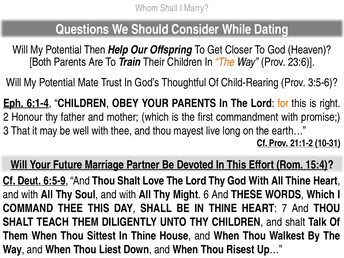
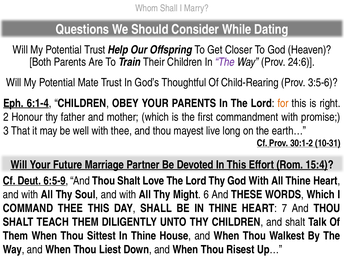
Potential Then: Then -> Trust (95, 50)
The colour: orange -> purple (225, 62)
23:6: 23:6 -> 24:6 (301, 62)
21:1-2: 21:1-2 -> 30:1-2 (302, 143)
